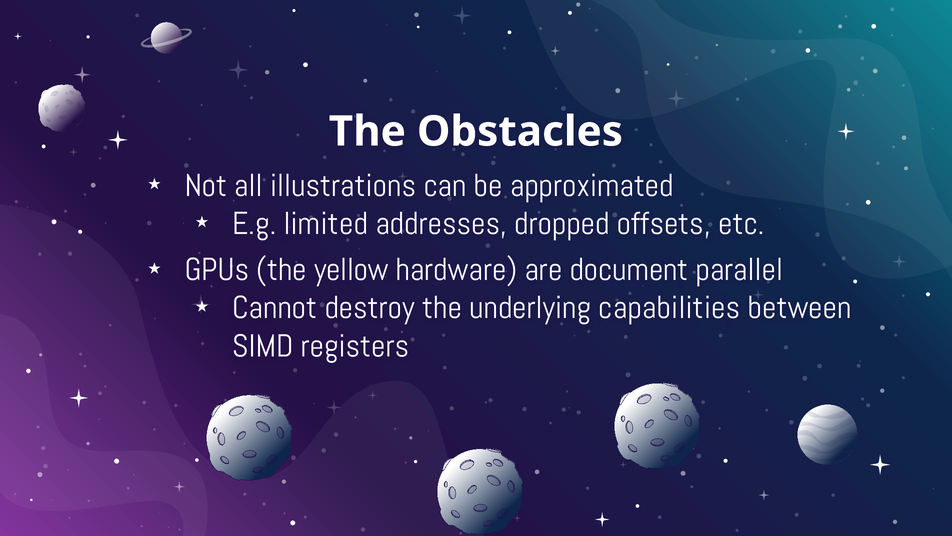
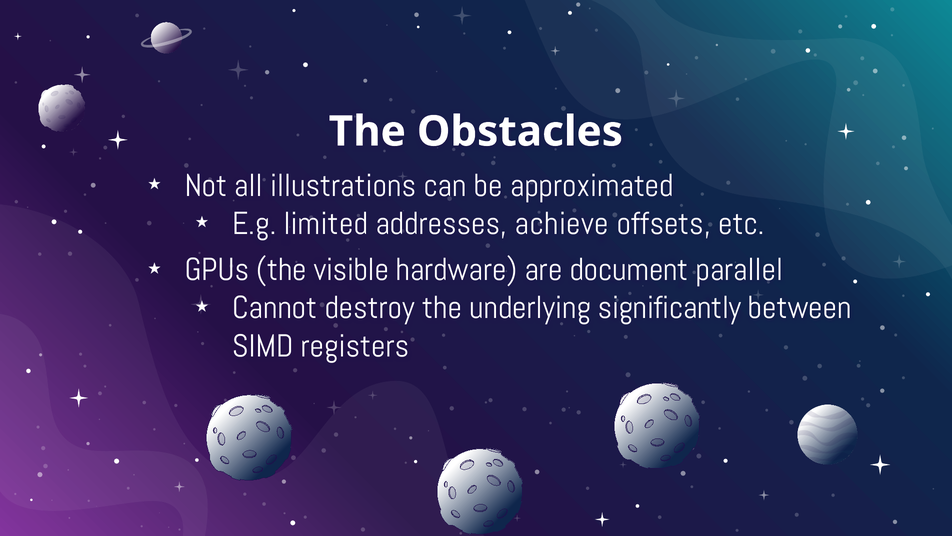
dropped: dropped -> achieve (562, 224)
yellow: yellow -> visible (351, 270)
capabilities: capabilities -> significantly (670, 308)
